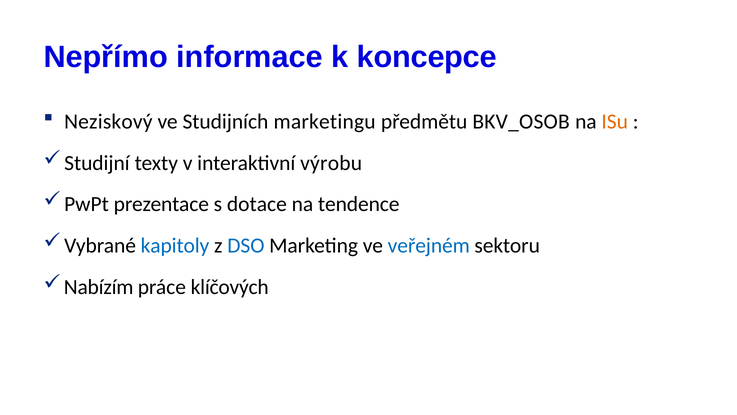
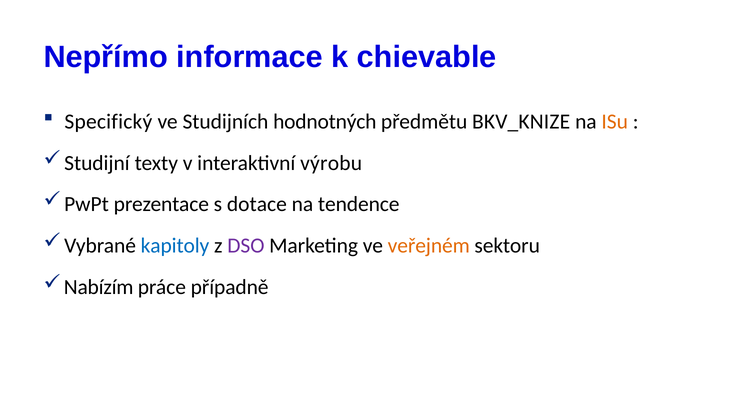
koncepce: koncepce -> chievable (427, 57)
Neziskový: Neziskový -> Specifický (108, 122)
marketingu: marketingu -> hodnotných (325, 122)
BKV_OSOB: BKV_OSOB -> BKV_KNIZE (521, 122)
DSO colour: blue -> purple (246, 245)
veřejném colour: blue -> orange (429, 245)
klíčových: klíčových -> případně (230, 287)
